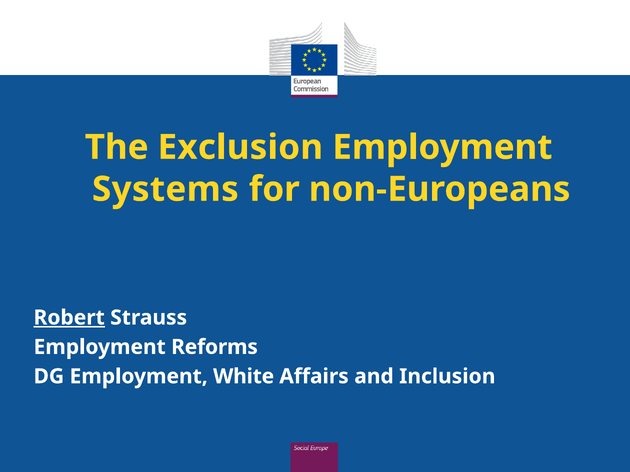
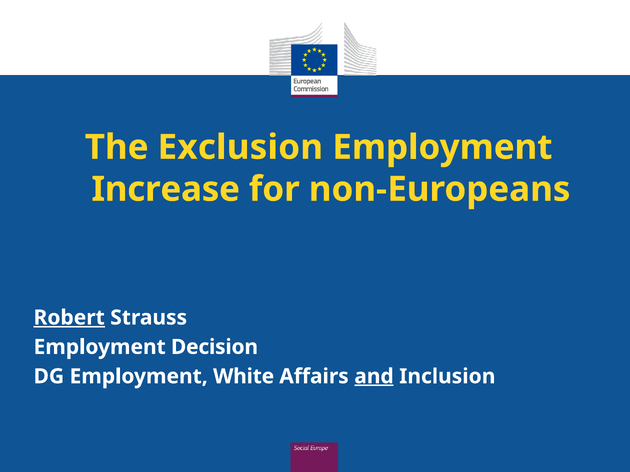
Systems: Systems -> Increase (166, 189)
Reforms: Reforms -> Decision (214, 347)
and underline: none -> present (374, 377)
